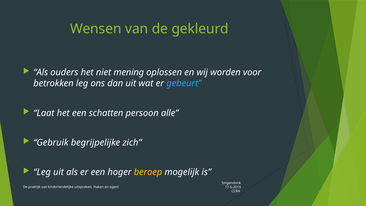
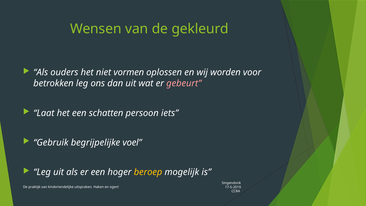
mening: mening -> vormen (129, 72)
gebeurt colour: light blue -> pink (184, 83)
alle: alle -> iets (170, 113)
zich: zich -> voel (132, 143)
